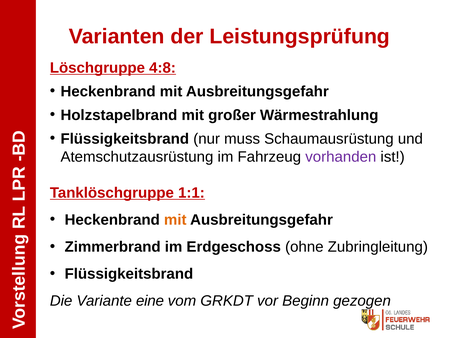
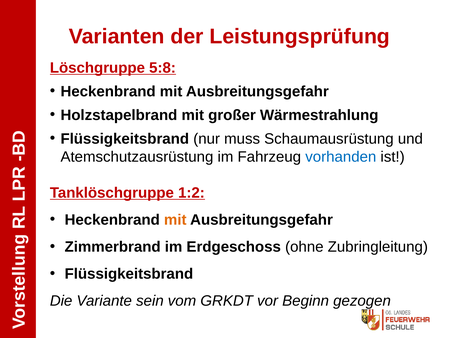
4:8: 4:8 -> 5:8 (163, 68)
vorhanden colour: purple -> blue (341, 157)
1:1: 1:1 -> 1:2 (191, 193)
eine: eine -> sein (150, 301)
